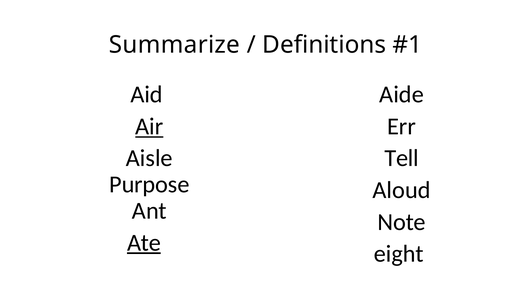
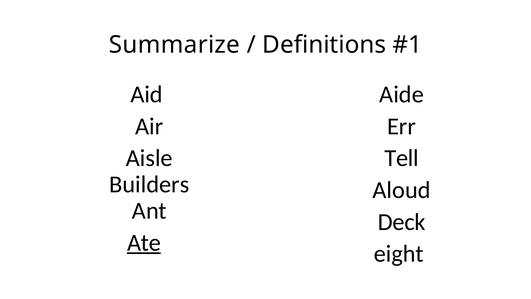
Air underline: present -> none (149, 126)
Purpose: Purpose -> Builders (149, 184)
Note: Note -> Deck (402, 222)
